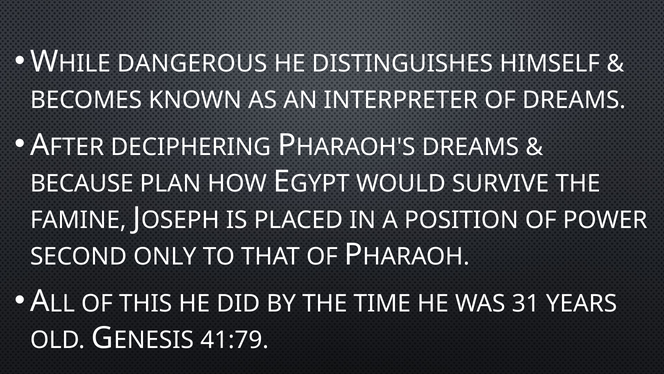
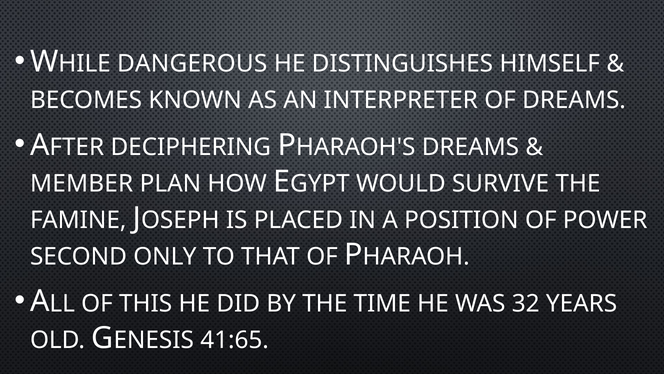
BECAUSE: BECAUSE -> MEMBER (82, 183)
31: 31 -> 32 (526, 303)
41:79: 41:79 -> 41:65 (235, 340)
